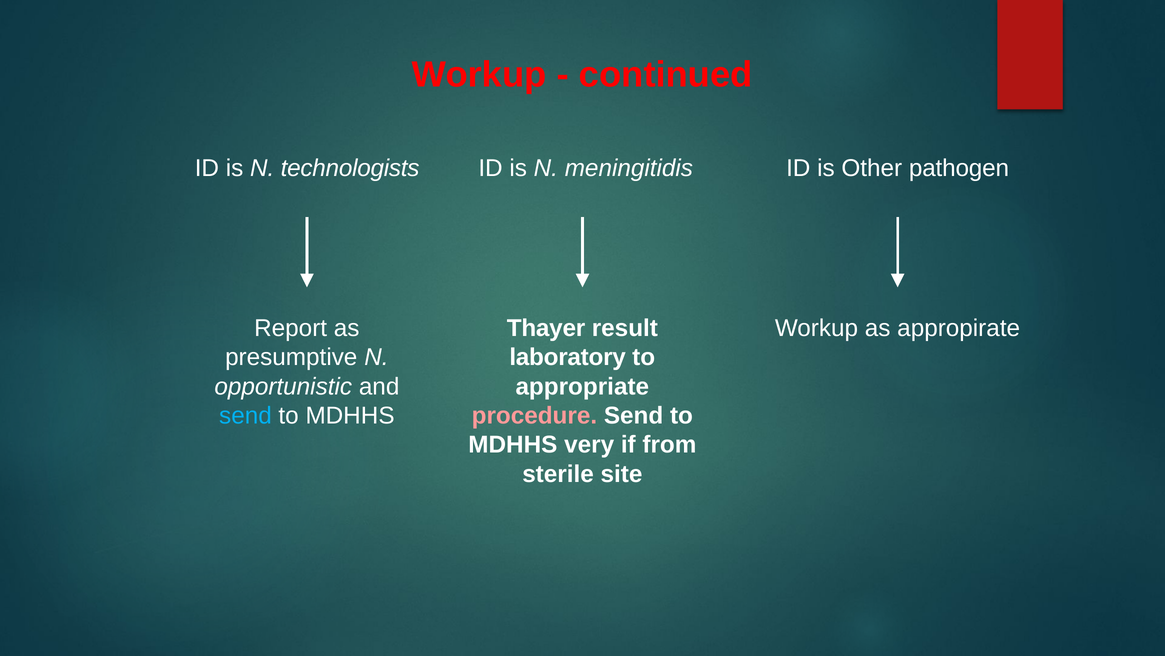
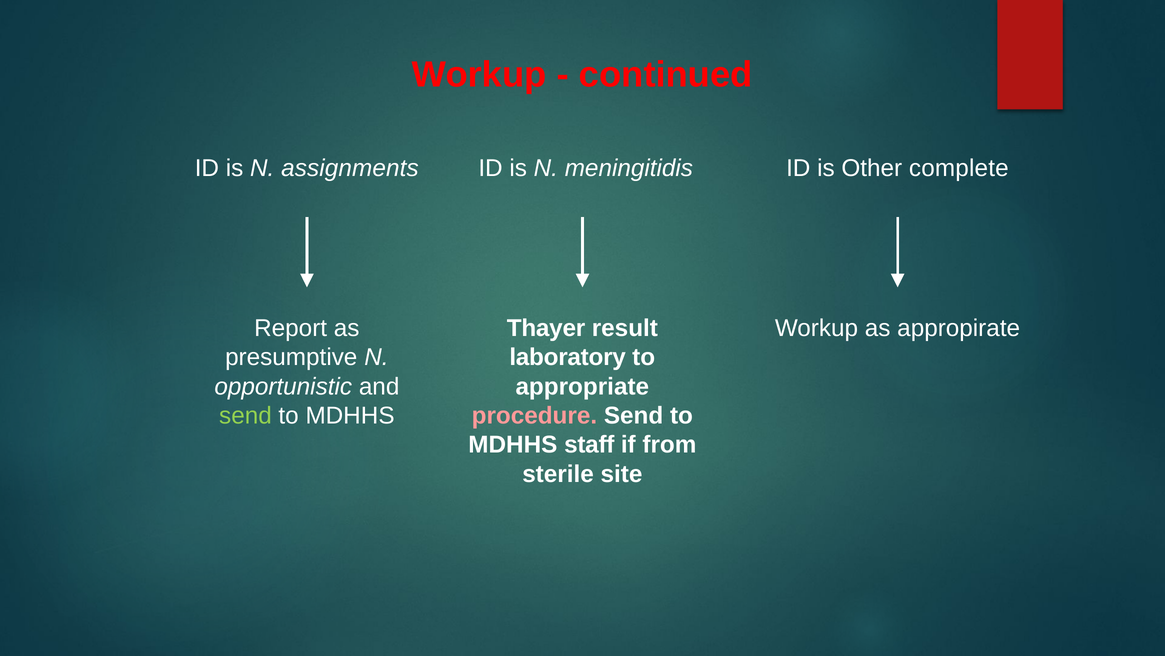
technologists: technologists -> assignments (350, 168)
pathogen: pathogen -> complete (959, 168)
send colour: light blue -> light green (245, 415)
very: very -> staff (589, 444)
